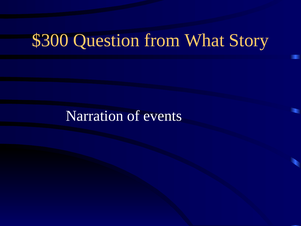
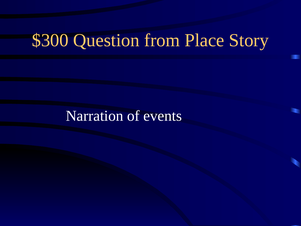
What: What -> Place (204, 40)
